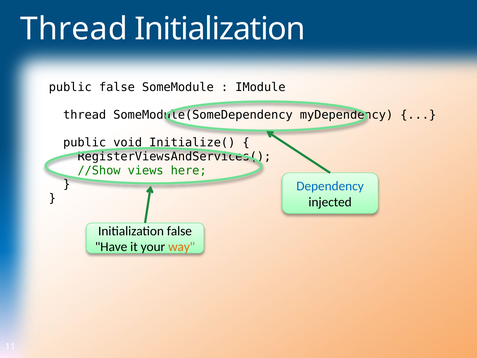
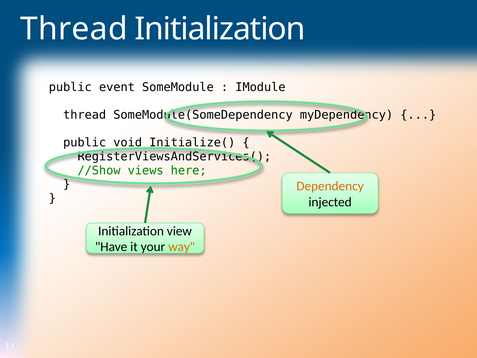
public false: false -> event (117, 87)
Dependency colour: blue -> orange (330, 186)
Initialization false: false -> view (179, 231)
